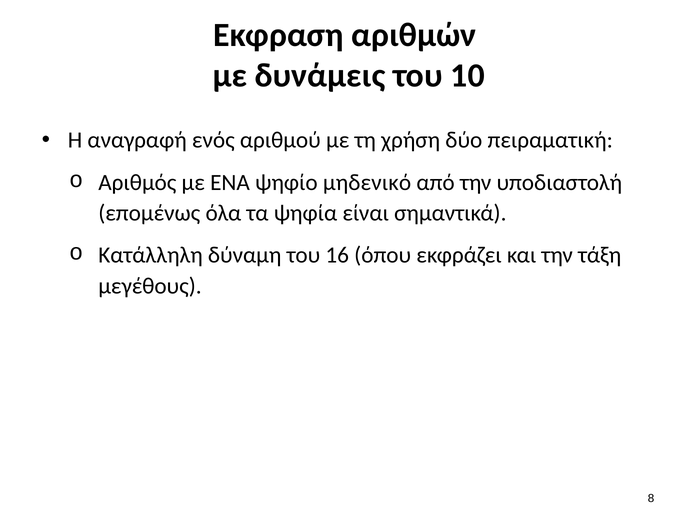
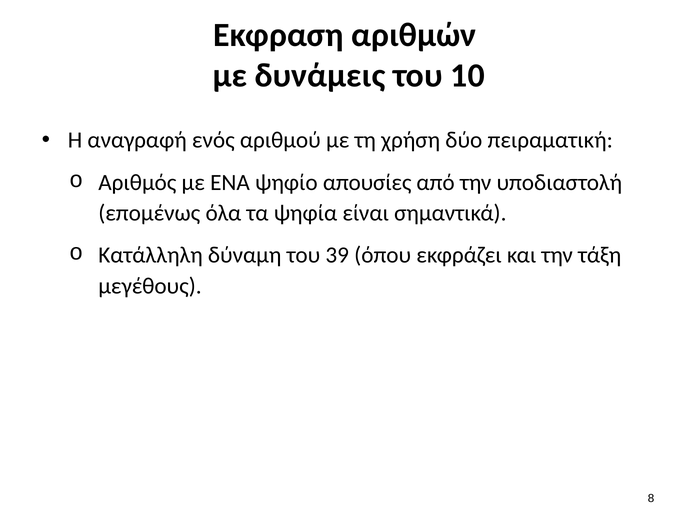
μηδενικό: μηδενικό -> απουσίες (367, 182)
16: 16 -> 39 (337, 255)
